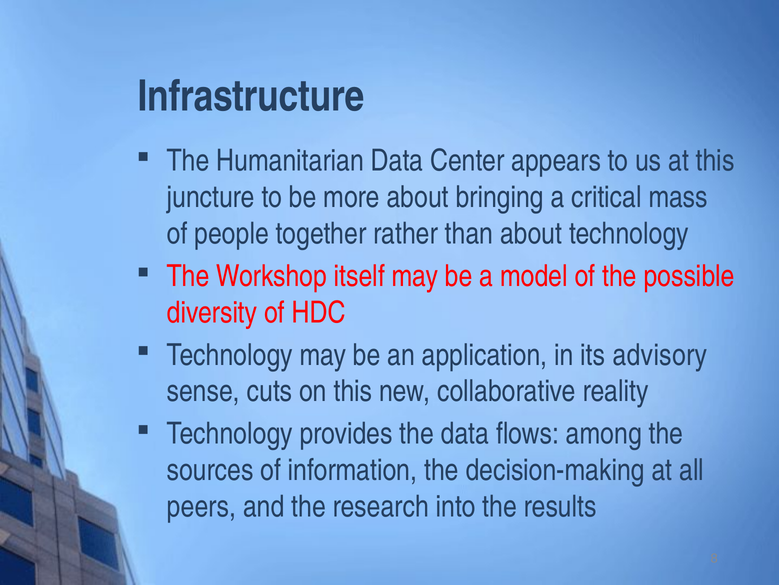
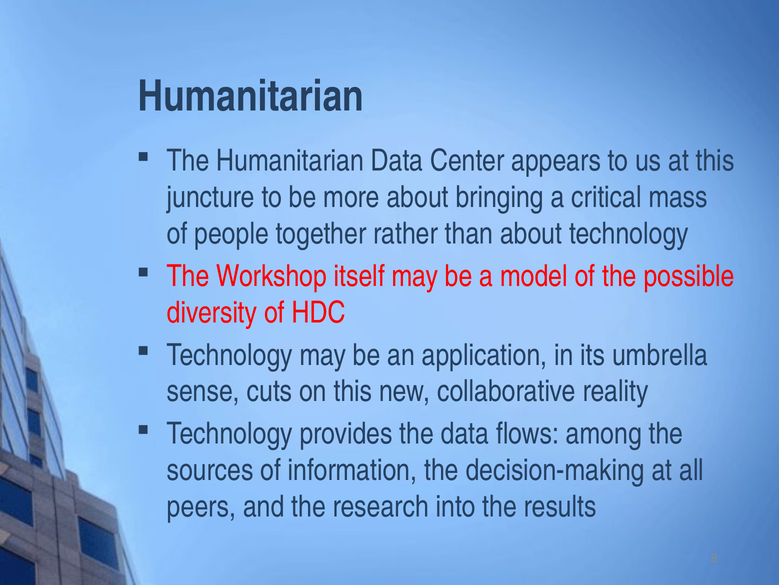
Infrastructure: Infrastructure -> Humanitarian (251, 96)
advisory: advisory -> umbrella (660, 355)
